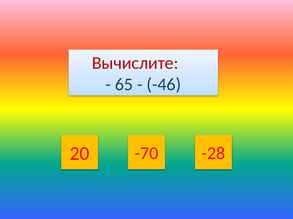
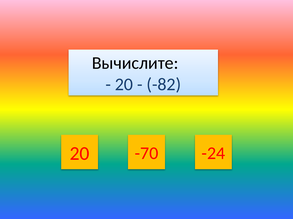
Вычислите colour: red -> black (135, 63)
65: 65 -> 20 (124, 85)
-46: -46 -> -82 (164, 85)
-28: -28 -> -24 (213, 154)
